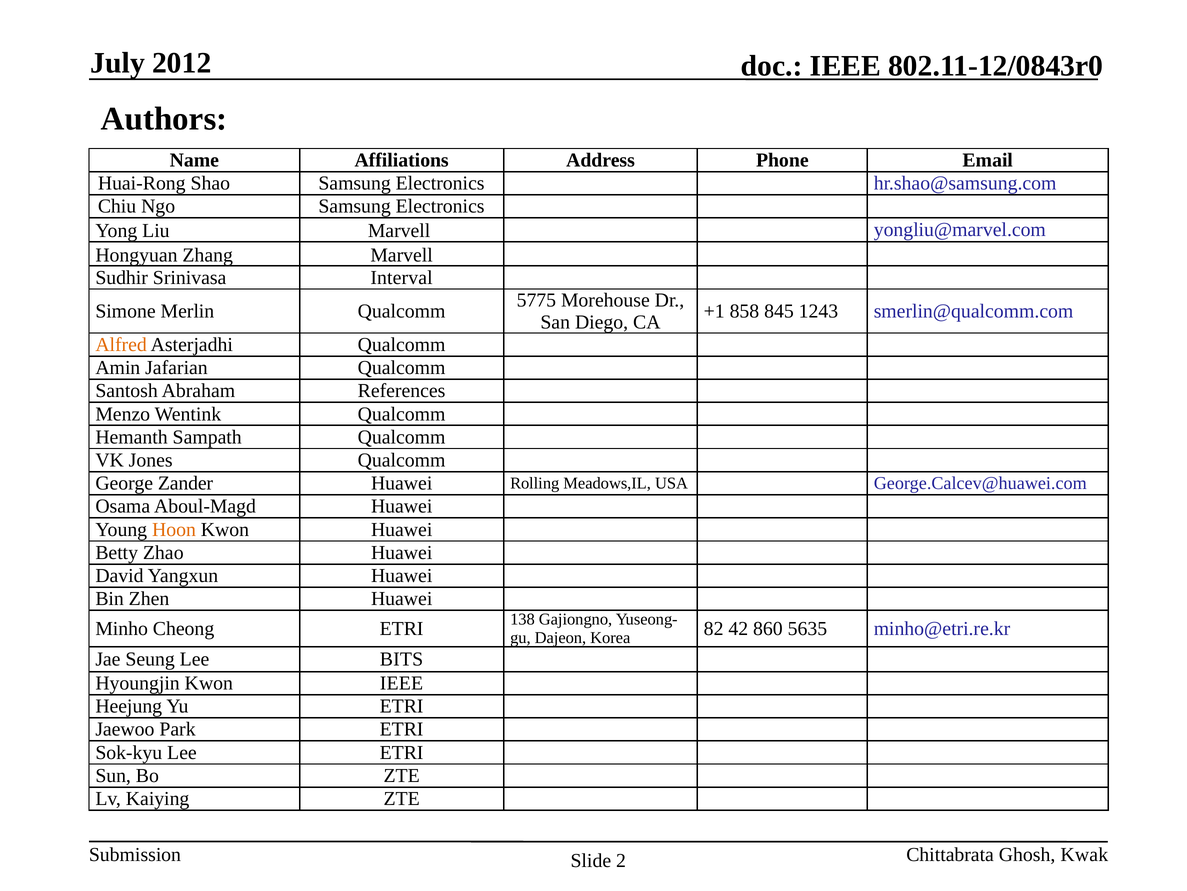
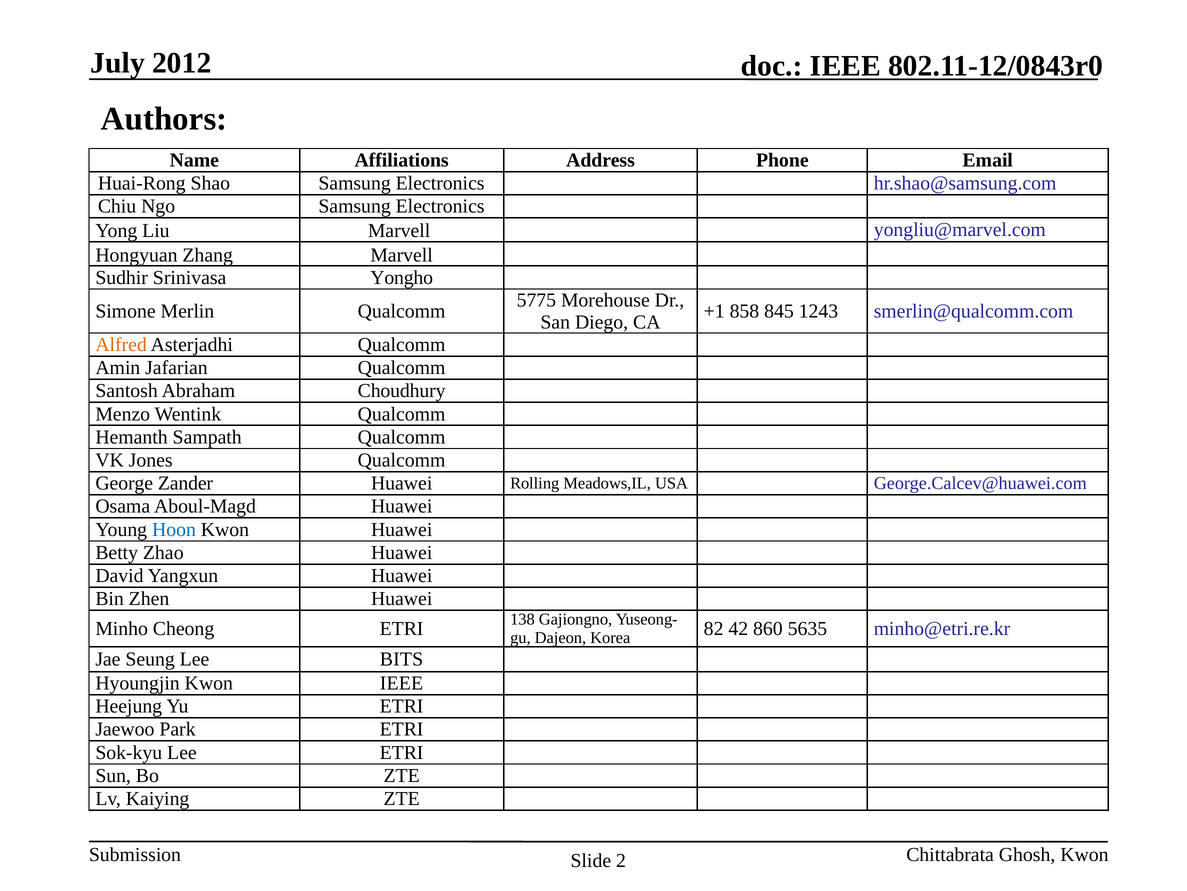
Interval: Interval -> Yongho (402, 277)
References: References -> Choudhury (402, 391)
Hoon colour: orange -> blue (174, 529)
Ghosh Kwak: Kwak -> Kwon (1084, 854)
